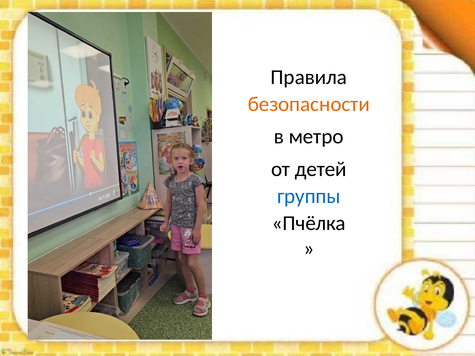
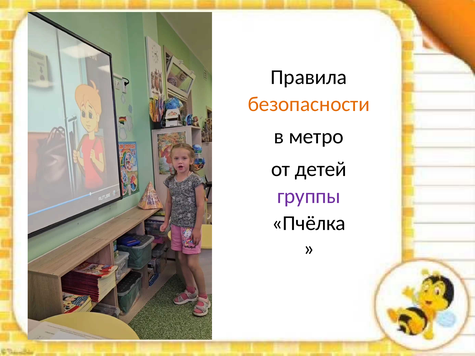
группы colour: blue -> purple (309, 196)
